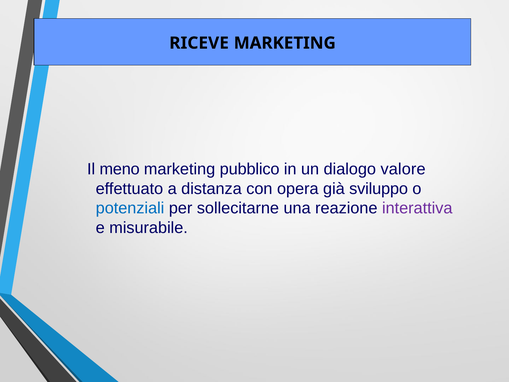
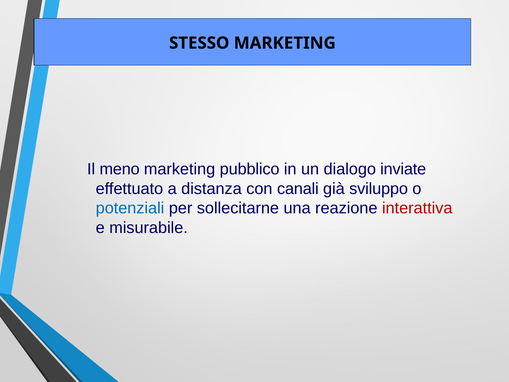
RICEVE: RICEVE -> STESSO (199, 43)
valore: valore -> inviate (403, 169)
opera: opera -> canali (298, 189)
interattiva colour: purple -> red (417, 208)
